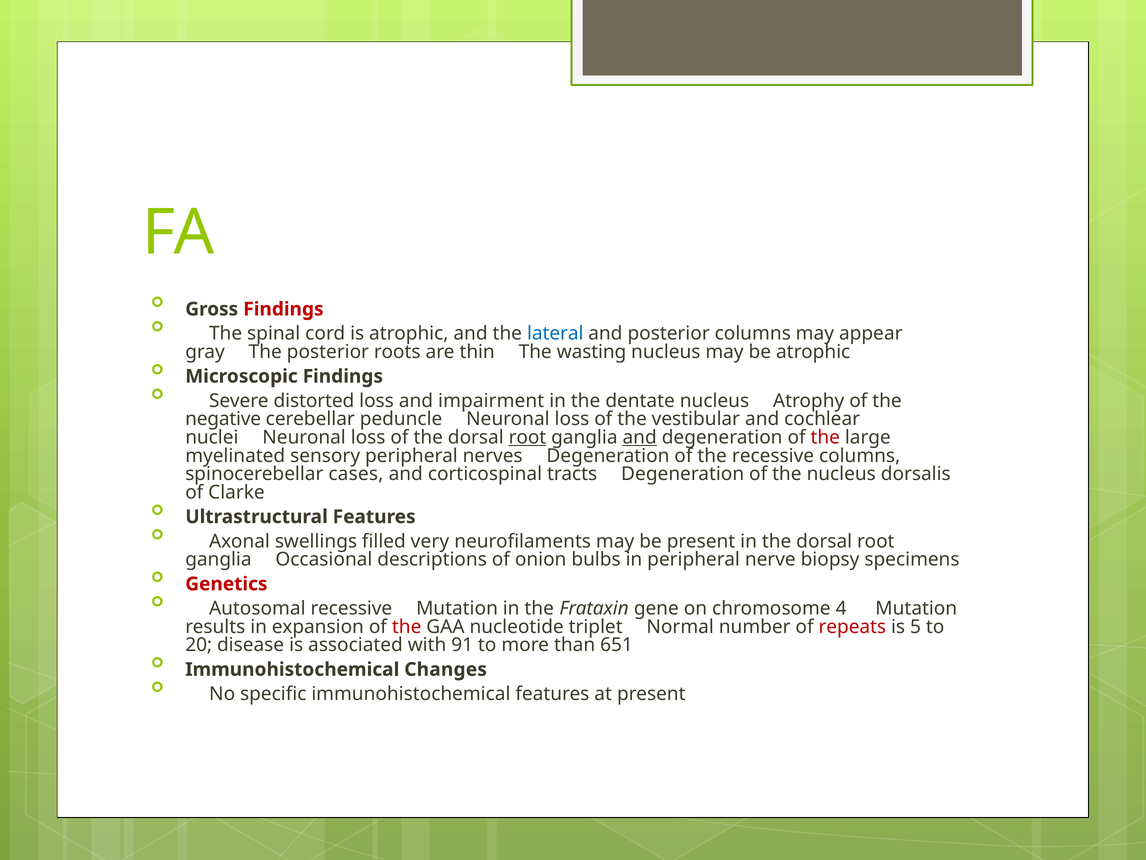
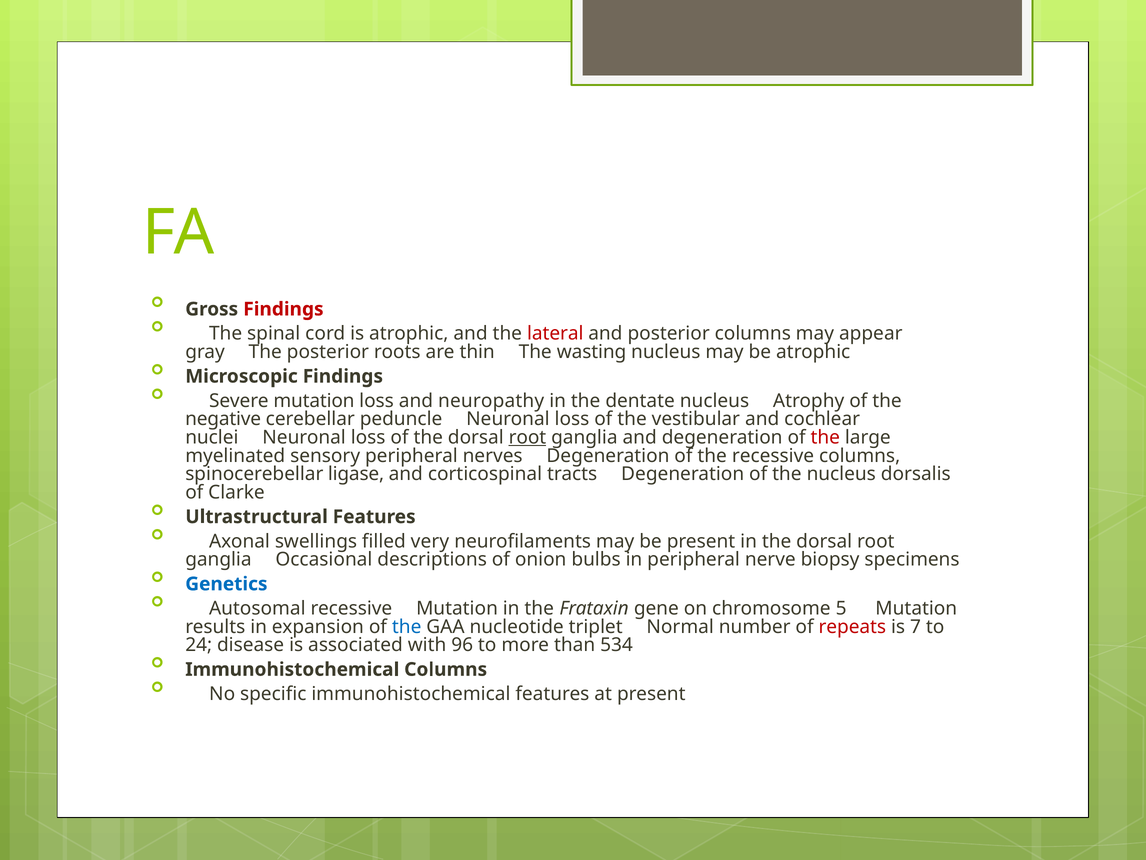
lateral colour: blue -> red (555, 333)
▪Severe distorted: distorted -> mutation (314, 401)
impairment: impairment -> neuropathy (491, 401)
and underline: present -> none (640, 437)
cases: cases -> ligase (356, 474)
Genetics colour: red -> blue (226, 584)
4: 4 -> 5 (841, 608)
the colour: red -> blue (407, 626)
5: 5 -> 7 (916, 626)
20: 20 -> 24 (199, 645)
91: 91 -> 96 (462, 645)
651: 651 -> 534 (617, 645)
Immunohistochemical Changes: Changes -> Columns (446, 669)
